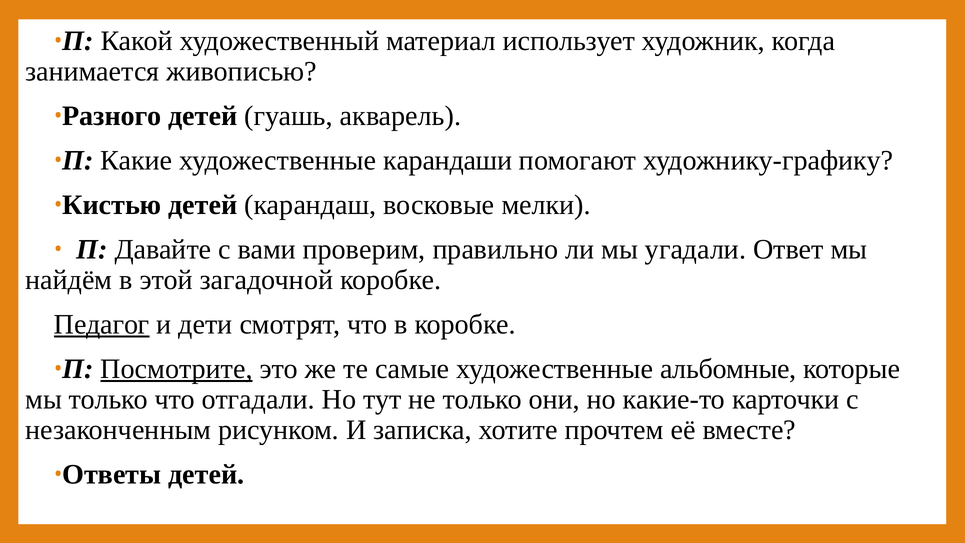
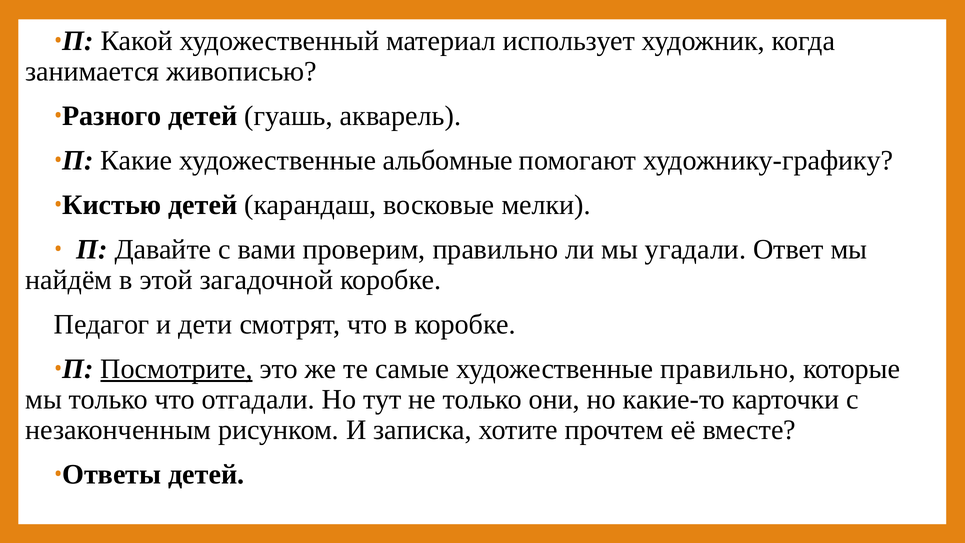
карандаши: карандаши -> альбомные (448, 161)
Педагог underline: present -> none (102, 324)
художественные альбомные: альбомные -> правильно (728, 369)
